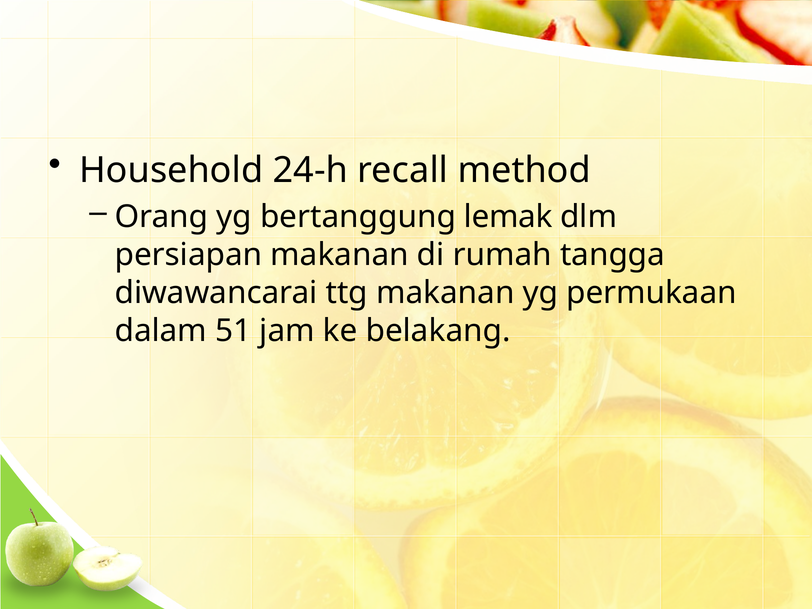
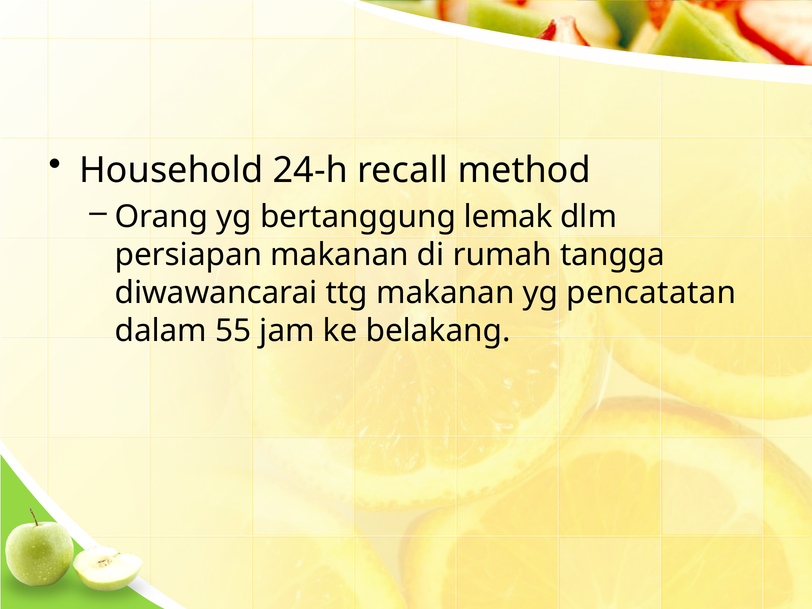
permukaan: permukaan -> pencatatan (651, 293)
51: 51 -> 55 (233, 331)
